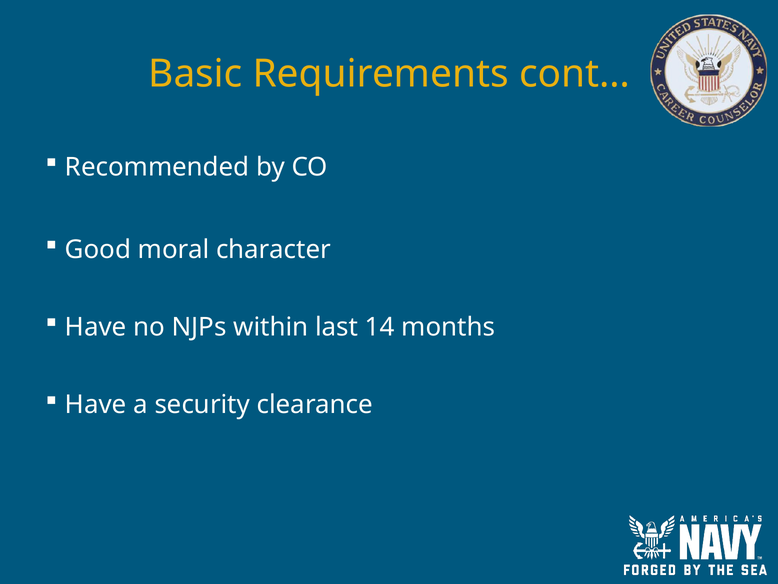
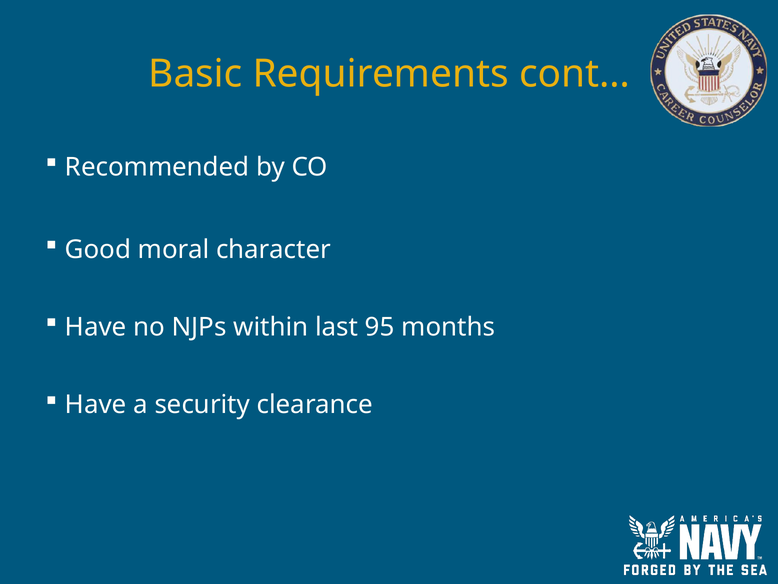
14: 14 -> 95 (380, 327)
